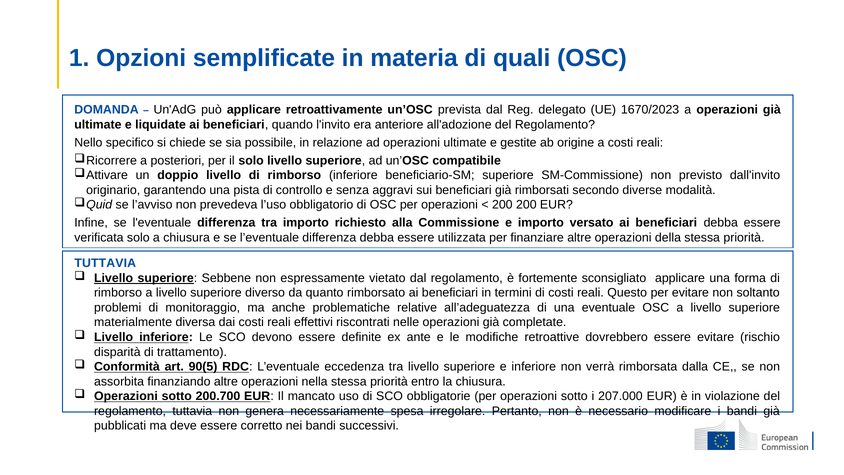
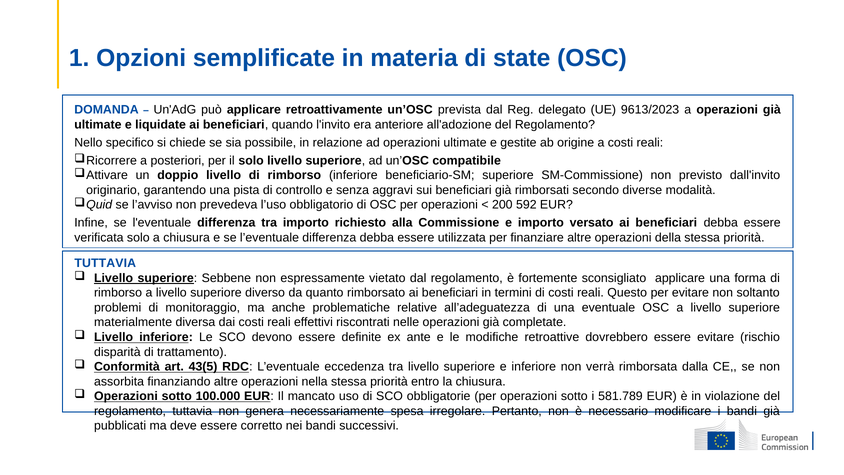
quali: quali -> state (522, 58)
1670/2023: 1670/2023 -> 9613/2023 (650, 110)
200 200: 200 -> 592 (526, 205)
90(5: 90(5 -> 43(5 (203, 367)
200.700: 200.700 -> 100.000 (218, 396)
207.000: 207.000 -> 581.789 (620, 396)
